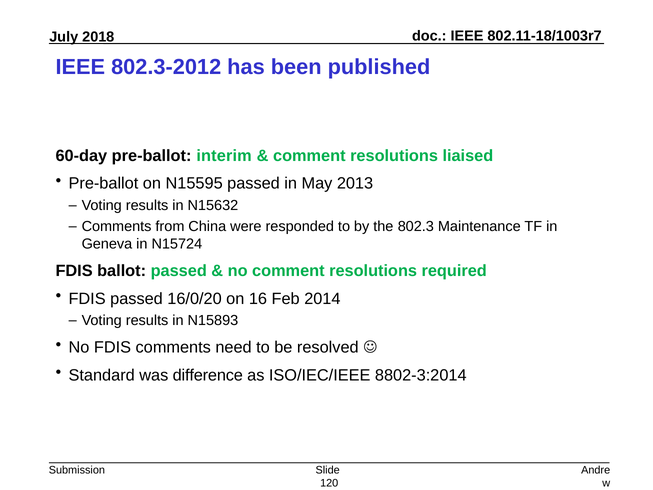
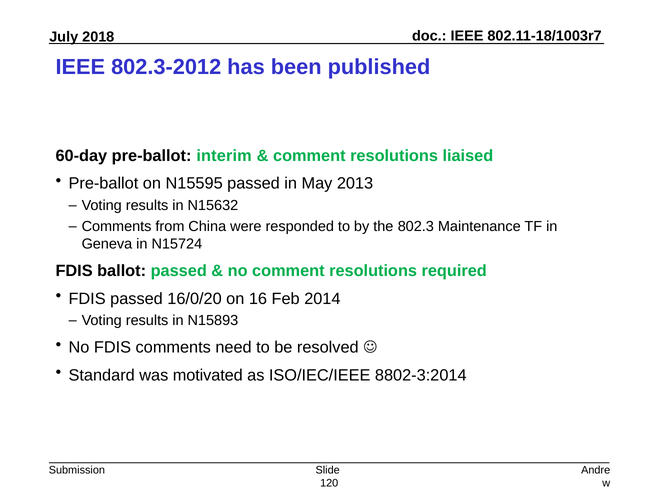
difference: difference -> motivated (208, 375)
